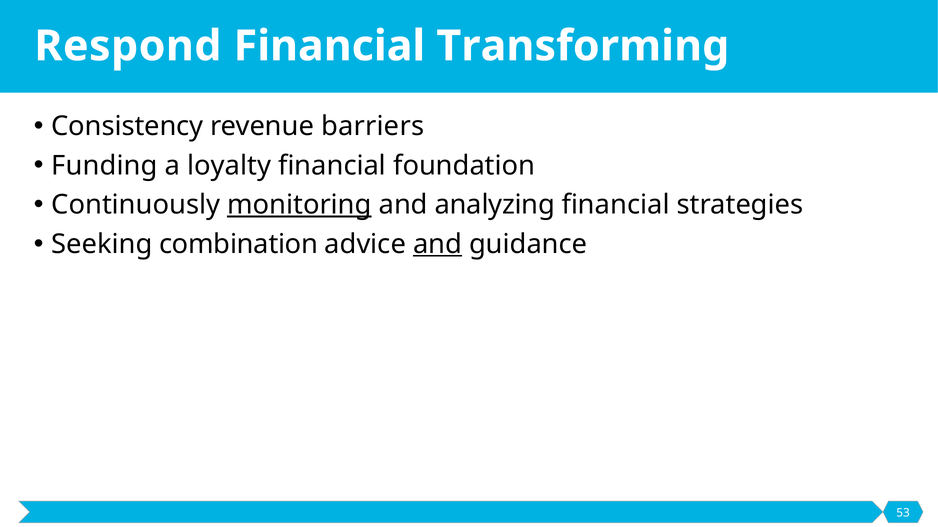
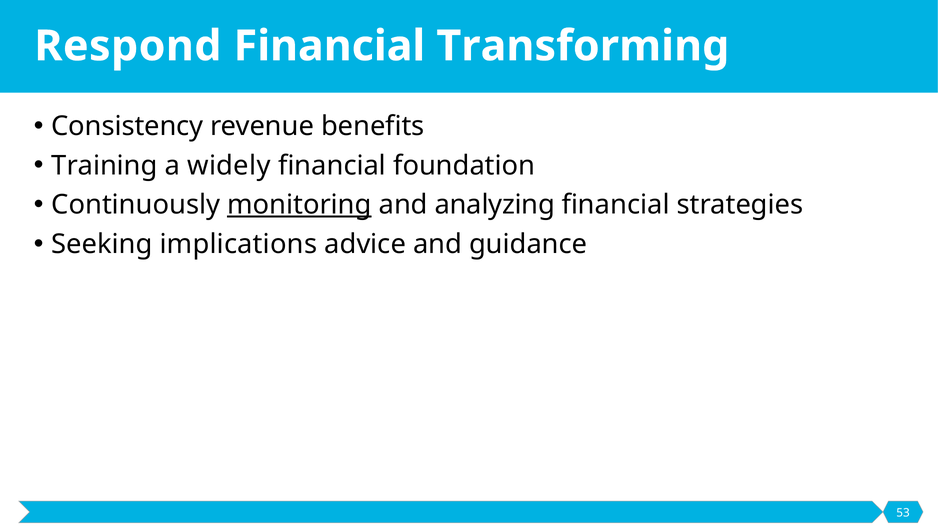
barriers: barriers -> benefits (373, 126)
Funding: Funding -> Training (105, 166)
loyalty: loyalty -> widely (229, 166)
combination: combination -> implications (238, 244)
and underline: present -> none (438, 244)
